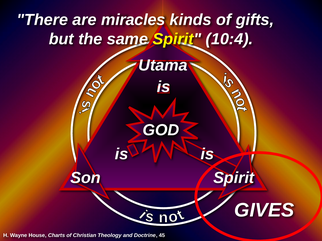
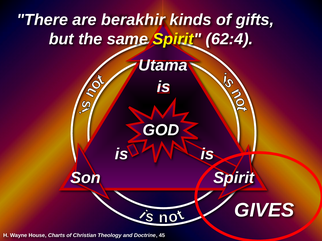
miracles: miracles -> berakhir (133, 20)
10:4: 10:4 -> 62:4 (229, 39)
